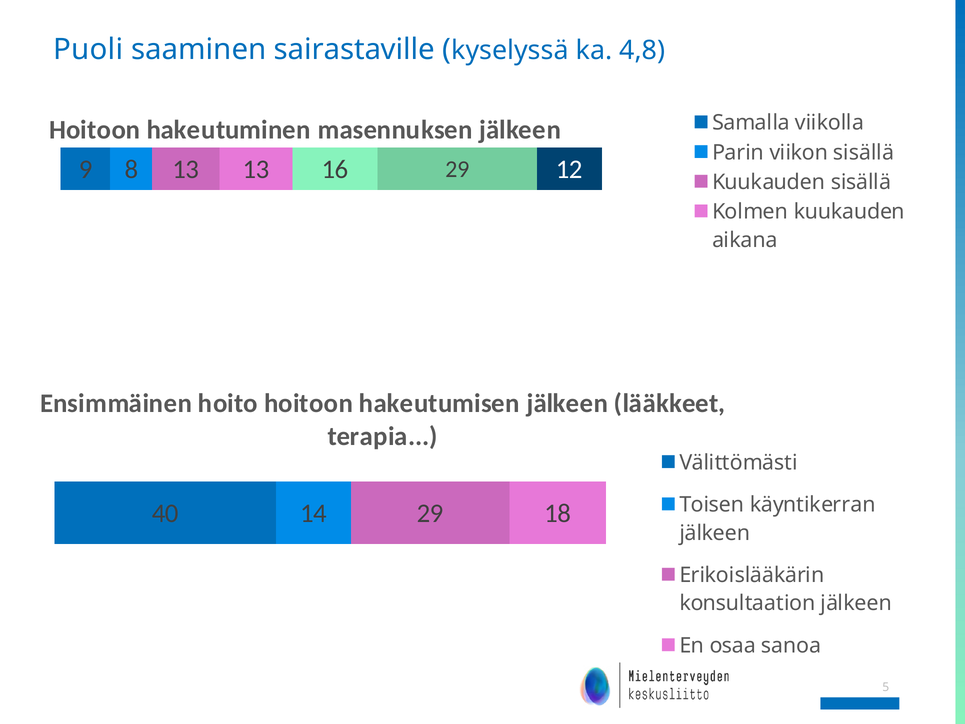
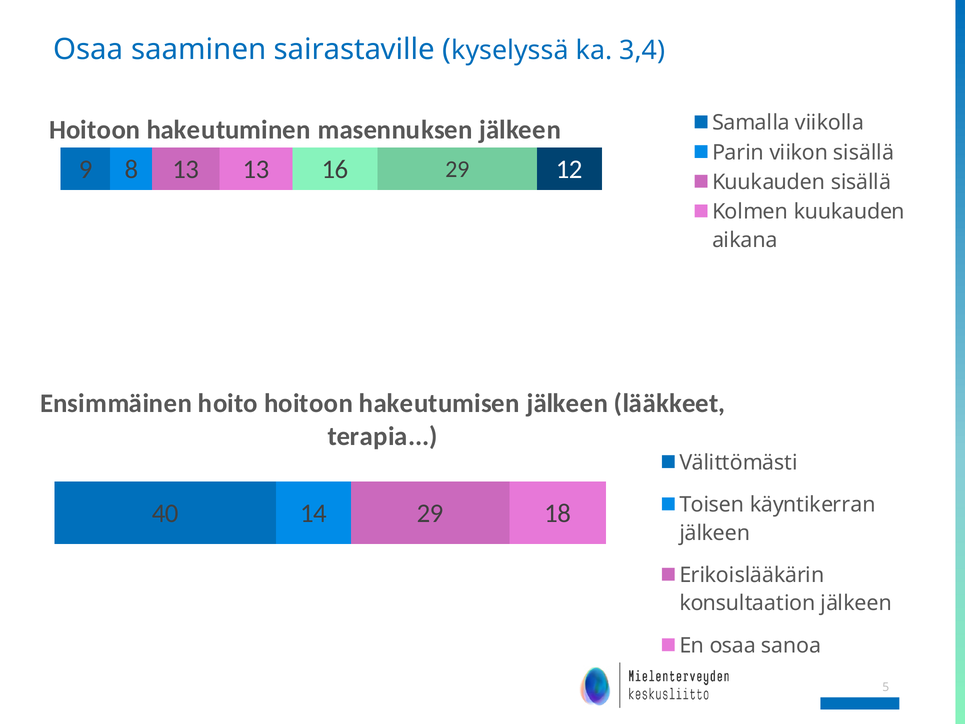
Puoli: Puoli -> Osaa (88, 49)
4,8: 4,8 -> 3,4 (642, 50)
